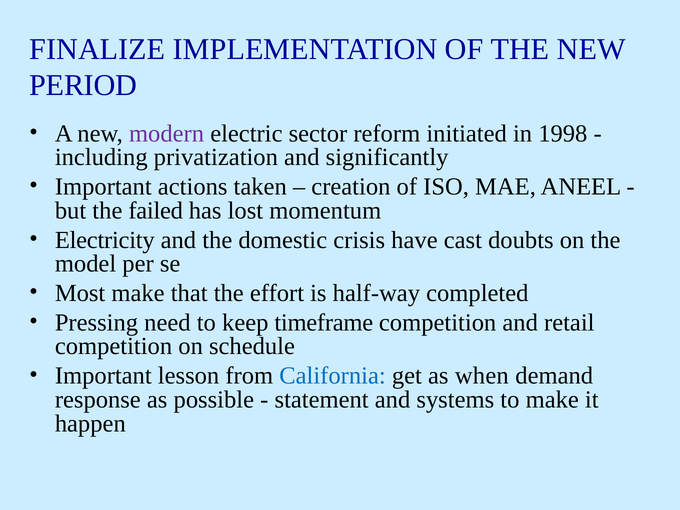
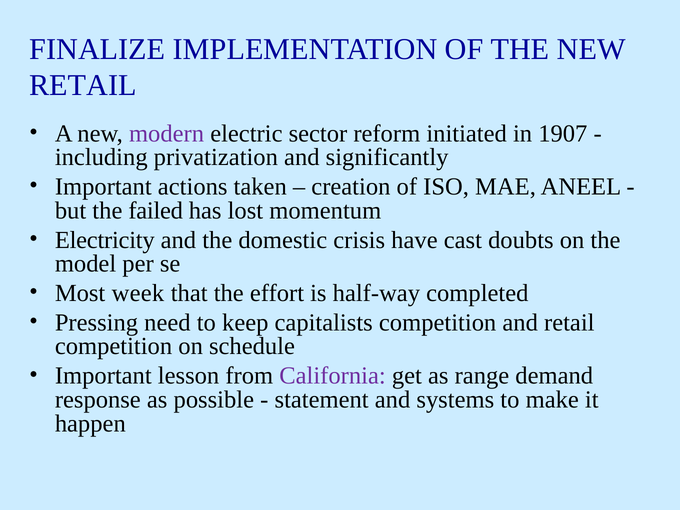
PERIOD: PERIOD -> RETAIL (83, 85)
1998: 1998 -> 1907 (563, 133)
Most make: make -> week (138, 293)
timeframe: timeframe -> capitalists (324, 323)
California colour: blue -> purple (333, 376)
when: when -> range (482, 376)
